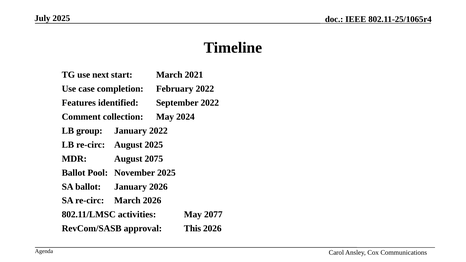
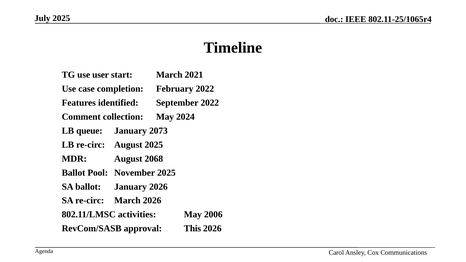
next: next -> user (101, 75)
group: group -> queue (89, 131)
January 2022: 2022 -> 2073 (158, 131)
2075: 2075 -> 2068 (154, 159)
2077: 2077 -> 2006 (213, 215)
